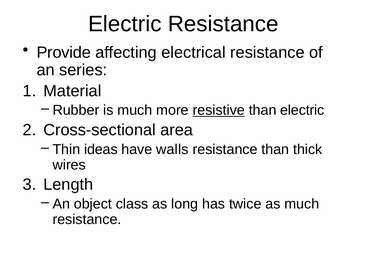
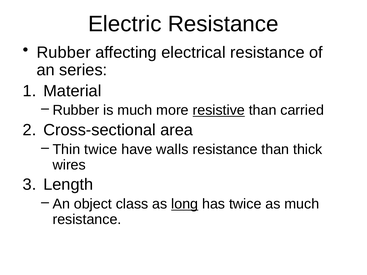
Provide: Provide -> Rubber (64, 52)
than electric: electric -> carried (302, 110)
Thin ideas: ideas -> twice (101, 150)
long underline: none -> present (185, 204)
